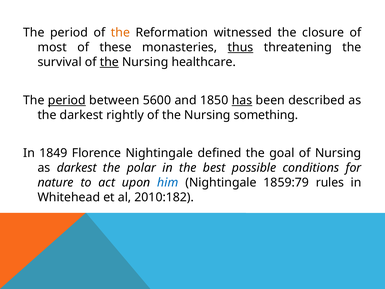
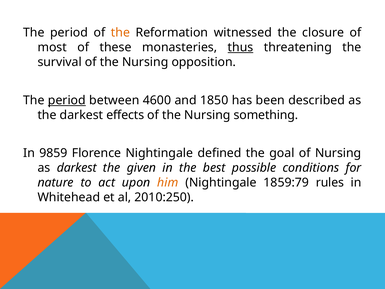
the underline: present -> none (109, 62)
healthcare: healthcare -> opposition (204, 62)
5600: 5600 -> 4600 (157, 100)
has underline: present -> none (242, 100)
rightly: rightly -> effects (125, 115)
1849: 1849 -> 9859 (53, 153)
polar: polar -> given (141, 168)
him colour: blue -> orange (168, 182)
2010:182: 2010:182 -> 2010:250 (164, 197)
